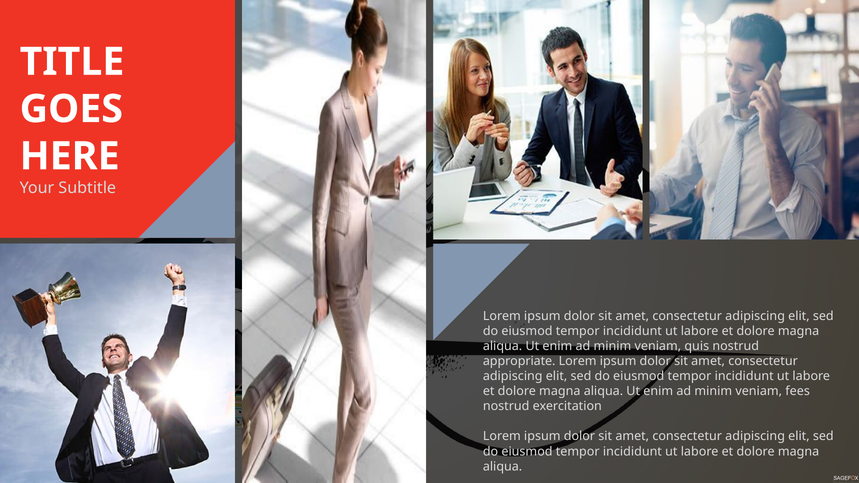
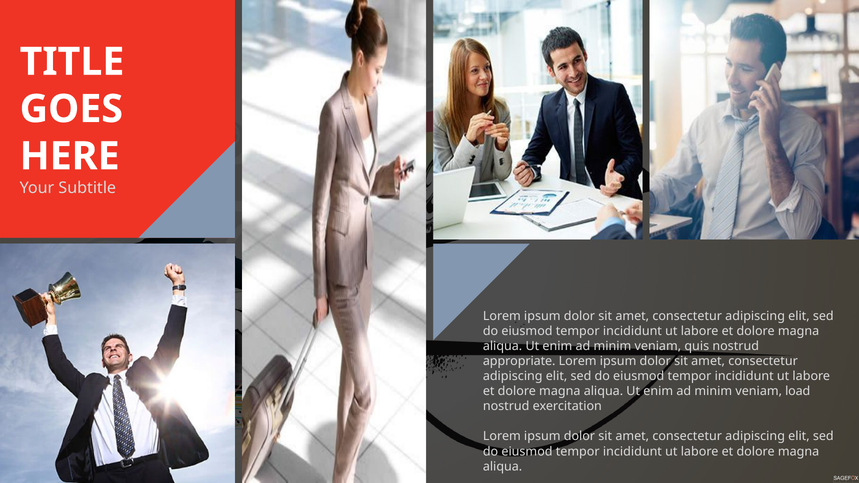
fees: fees -> load (798, 391)
